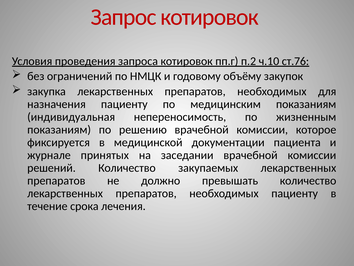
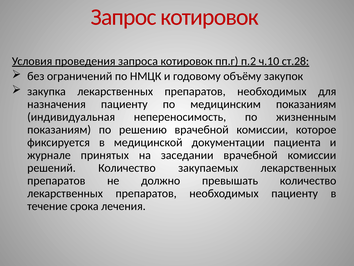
ст.76: ст.76 -> ст.28 (295, 61)
